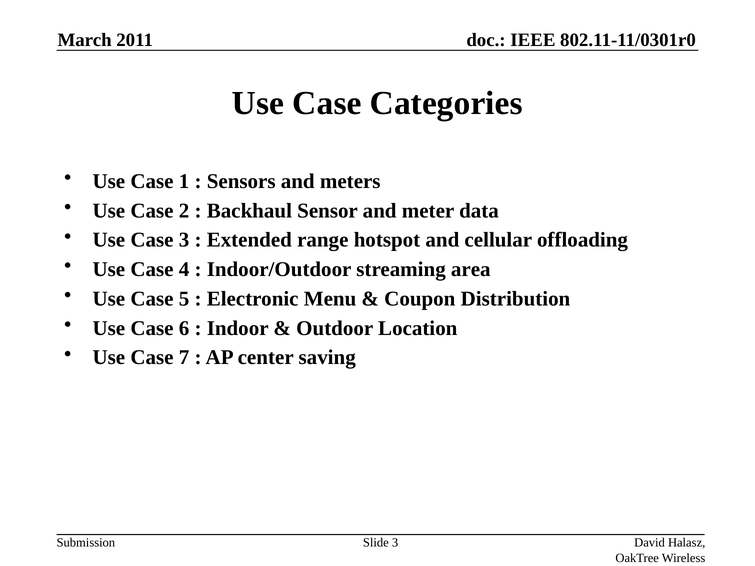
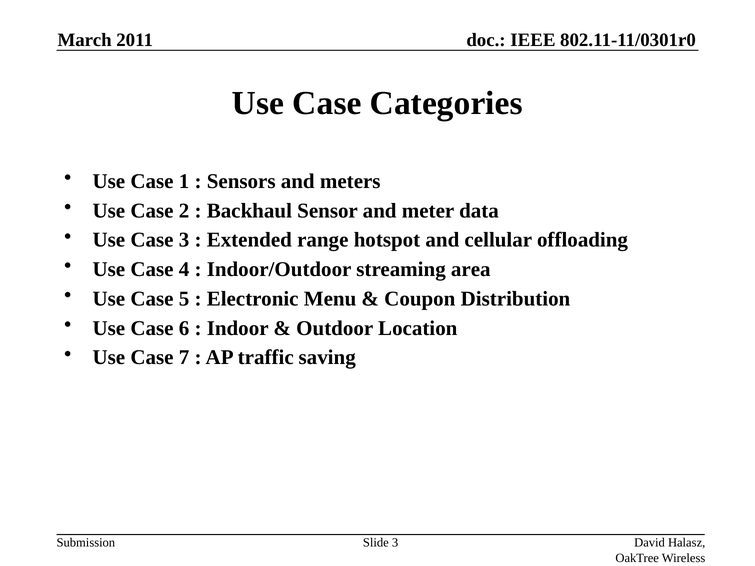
center: center -> traffic (266, 358)
